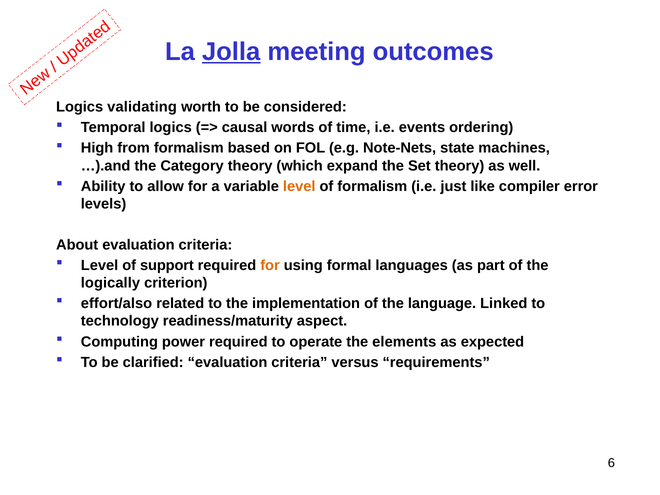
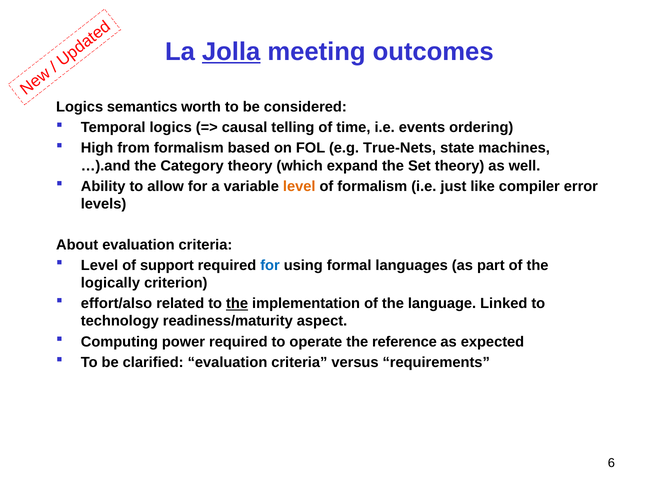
validating: validating -> semantics (142, 107)
words: words -> telling (293, 128)
Note-Nets: Note-Nets -> True-Nets (400, 148)
for colour: orange -> blue (270, 265)
the underline: none -> present (237, 304)
elements: elements -> reference (404, 342)
